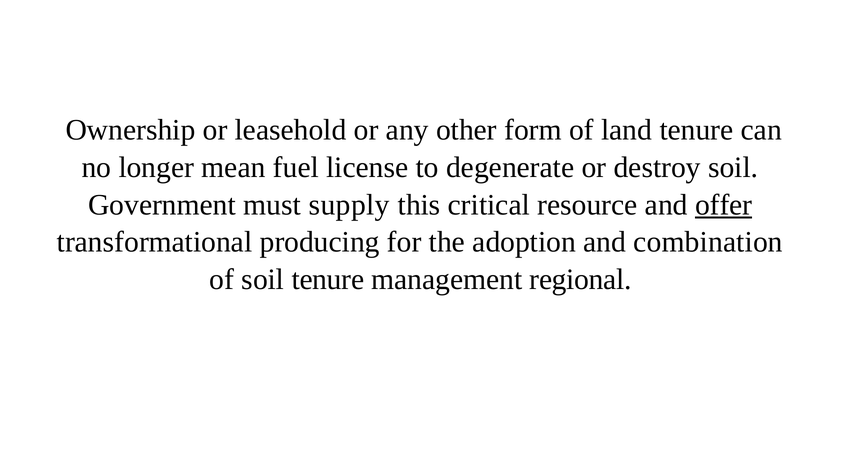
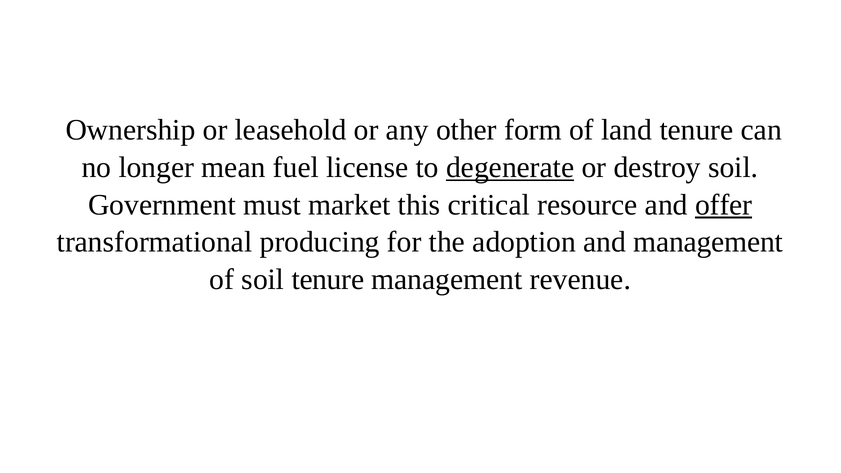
degenerate underline: none -> present (510, 167)
supply: supply -> market (349, 205)
and combination: combination -> management (708, 242)
regional: regional -> revenue (580, 280)
